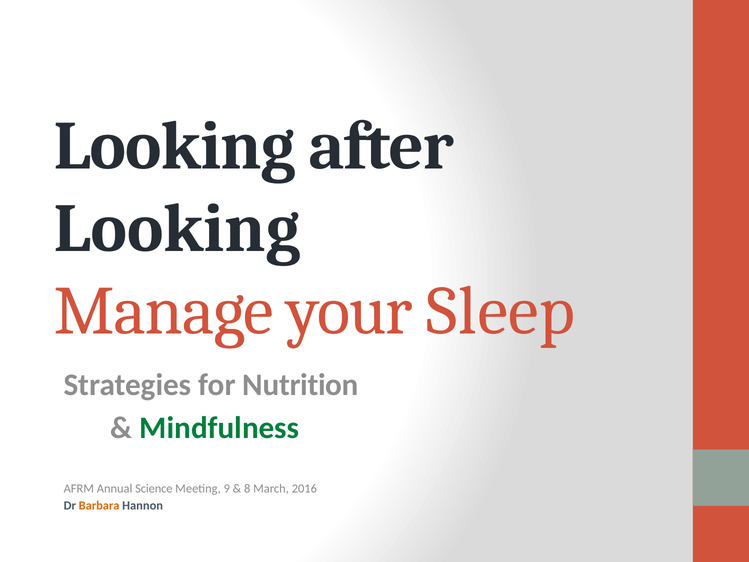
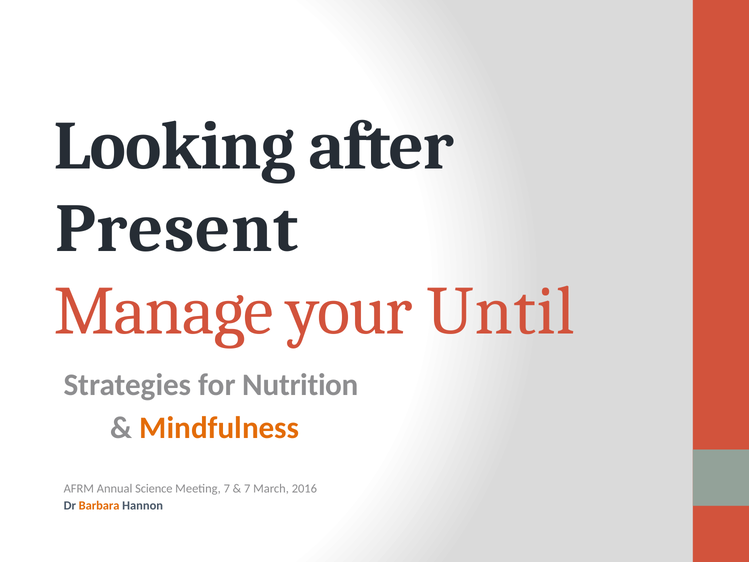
Looking: Looking -> Present (177, 229)
Sleep: Sleep -> Until (501, 311)
Mindfulness colour: green -> orange (219, 428)
Meeting 9: 9 -> 7 (227, 488)
8: 8 -> 7 (247, 488)
